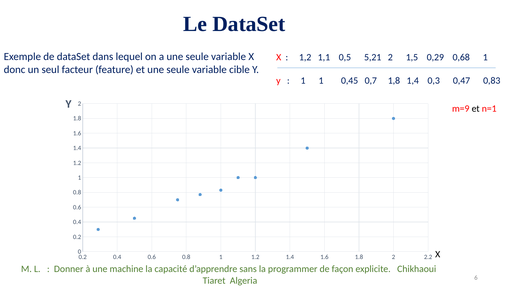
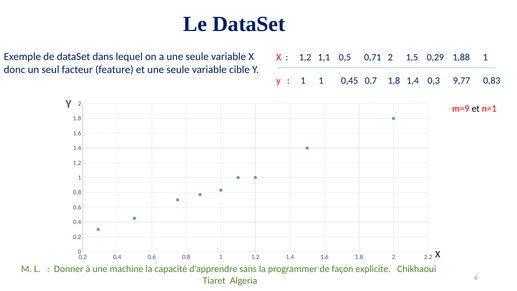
5,21: 5,21 -> 0,71 (373, 57)
0,68: 0,68 -> 1,88 (461, 57)
0,47: 0,47 -> 9,77 (462, 80)
